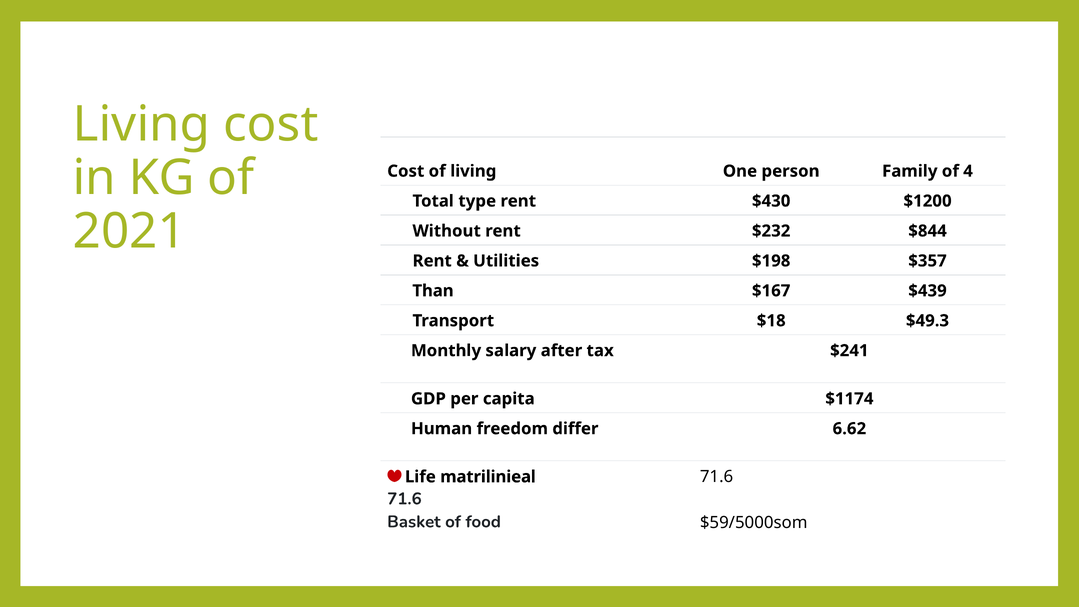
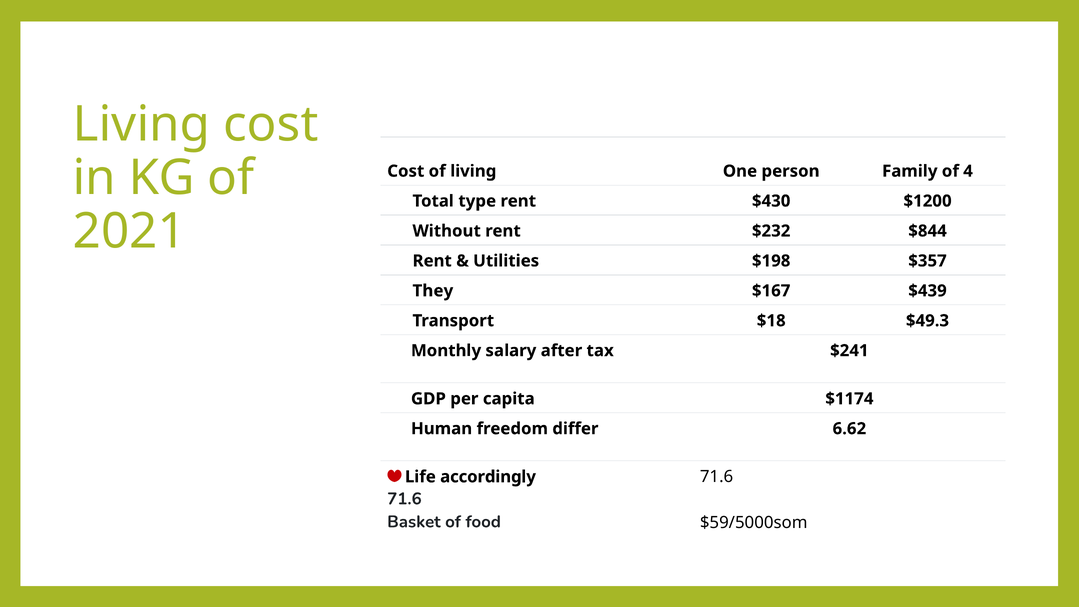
Than: Than -> They (433, 291)
matrilinieal: matrilinieal -> accordingly (488, 477)
